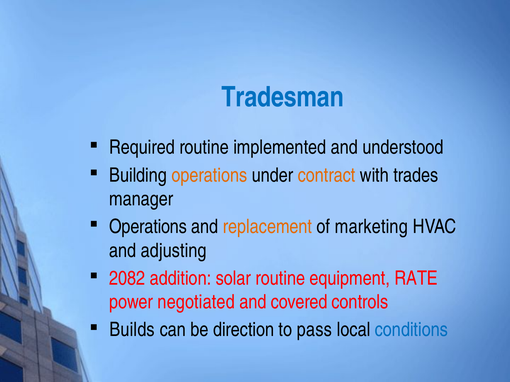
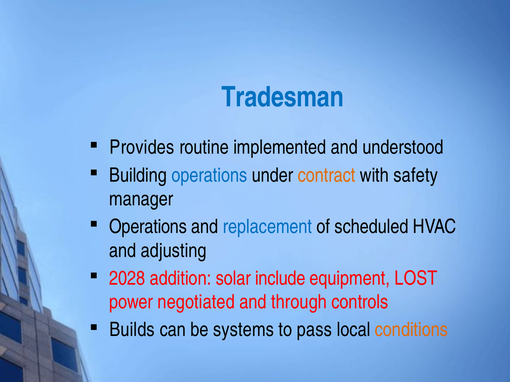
Required: Required -> Provides (142, 148)
operations colour: orange -> blue (209, 175)
trades: trades -> safety (416, 175)
replacement colour: orange -> blue (267, 227)
marketing: marketing -> scheduled (372, 227)
2082: 2082 -> 2028 (127, 279)
solar routine: routine -> include (280, 279)
RATE: RATE -> LOST (416, 279)
covered: covered -> through (299, 302)
direction: direction -> systems (243, 330)
conditions colour: blue -> orange (411, 330)
